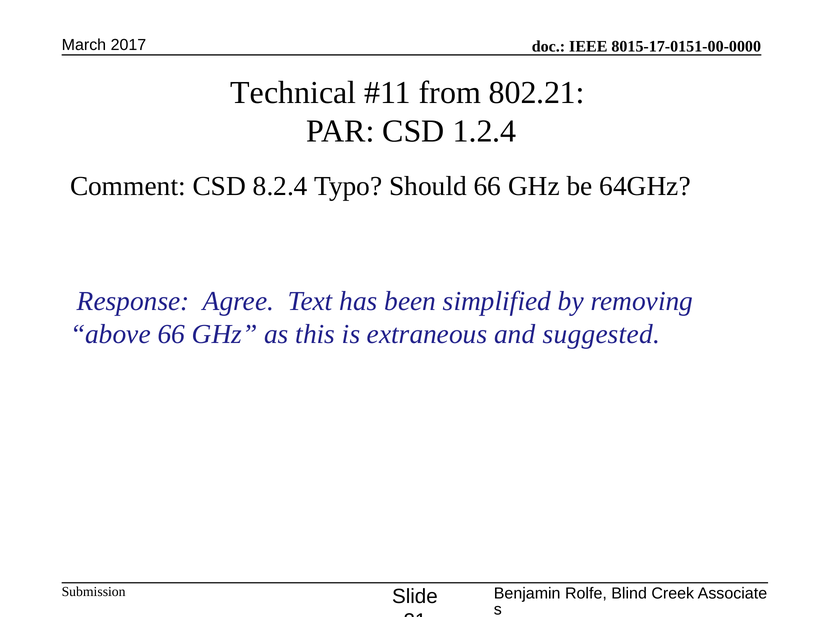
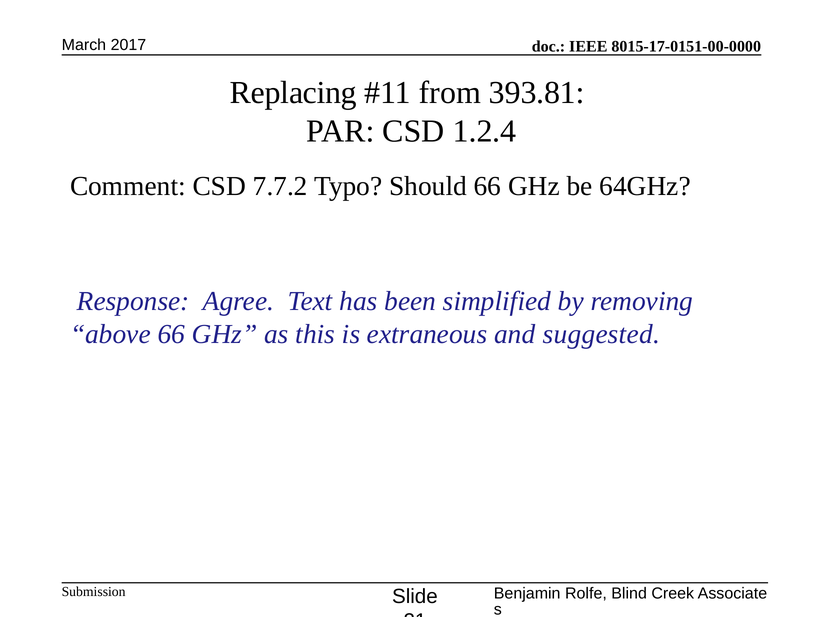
Technical: Technical -> Replacing (293, 93)
802.21: 802.21 -> 393.81 (537, 93)
8.2.4: 8.2.4 -> 7.7.2 (280, 186)
